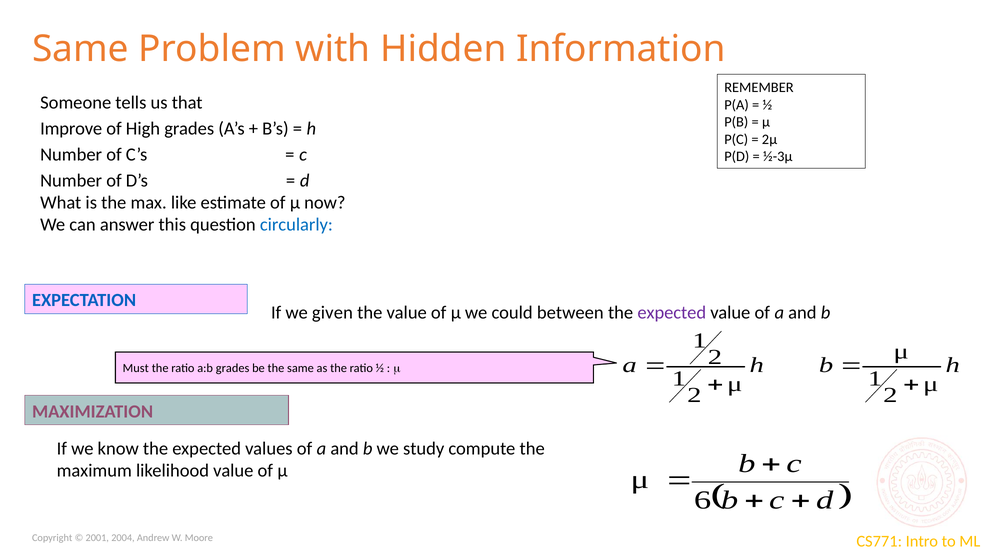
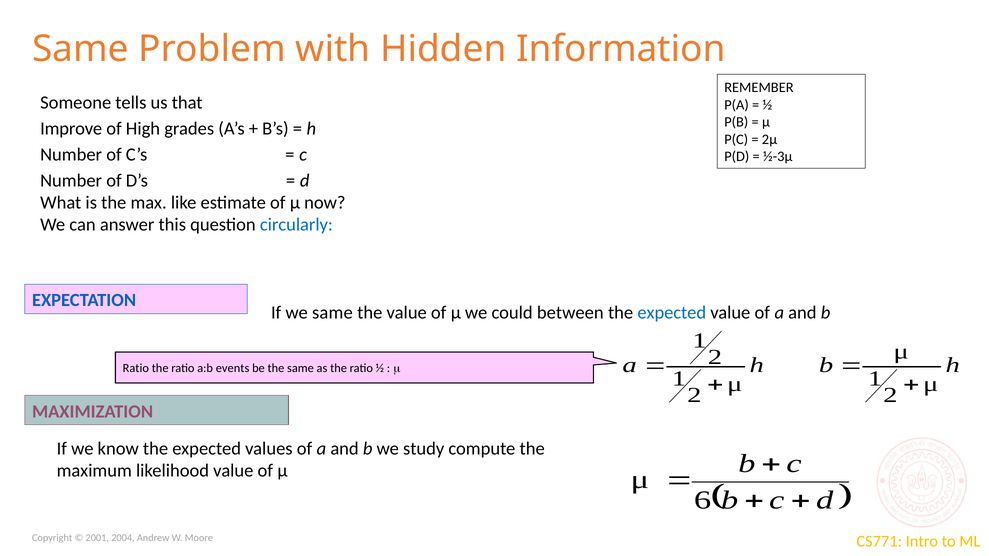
we given: given -> same (332, 313)
expected colour: purple -> blue (672, 313)
Must: Must -> Ratio (136, 369)
a:b grades: grades -> events (233, 369)
